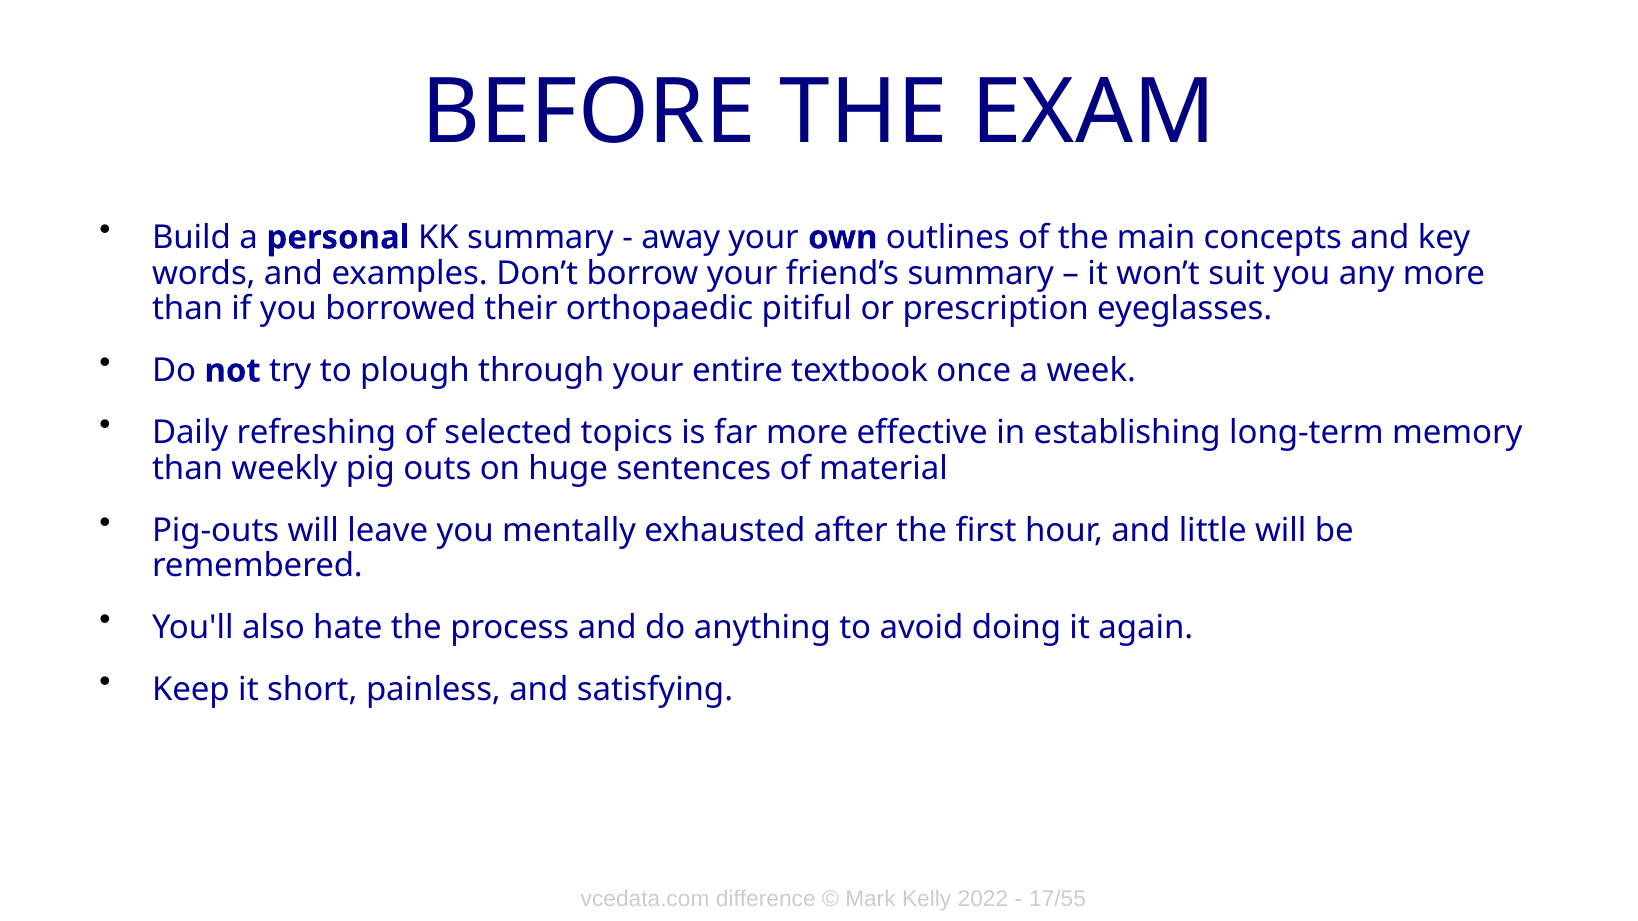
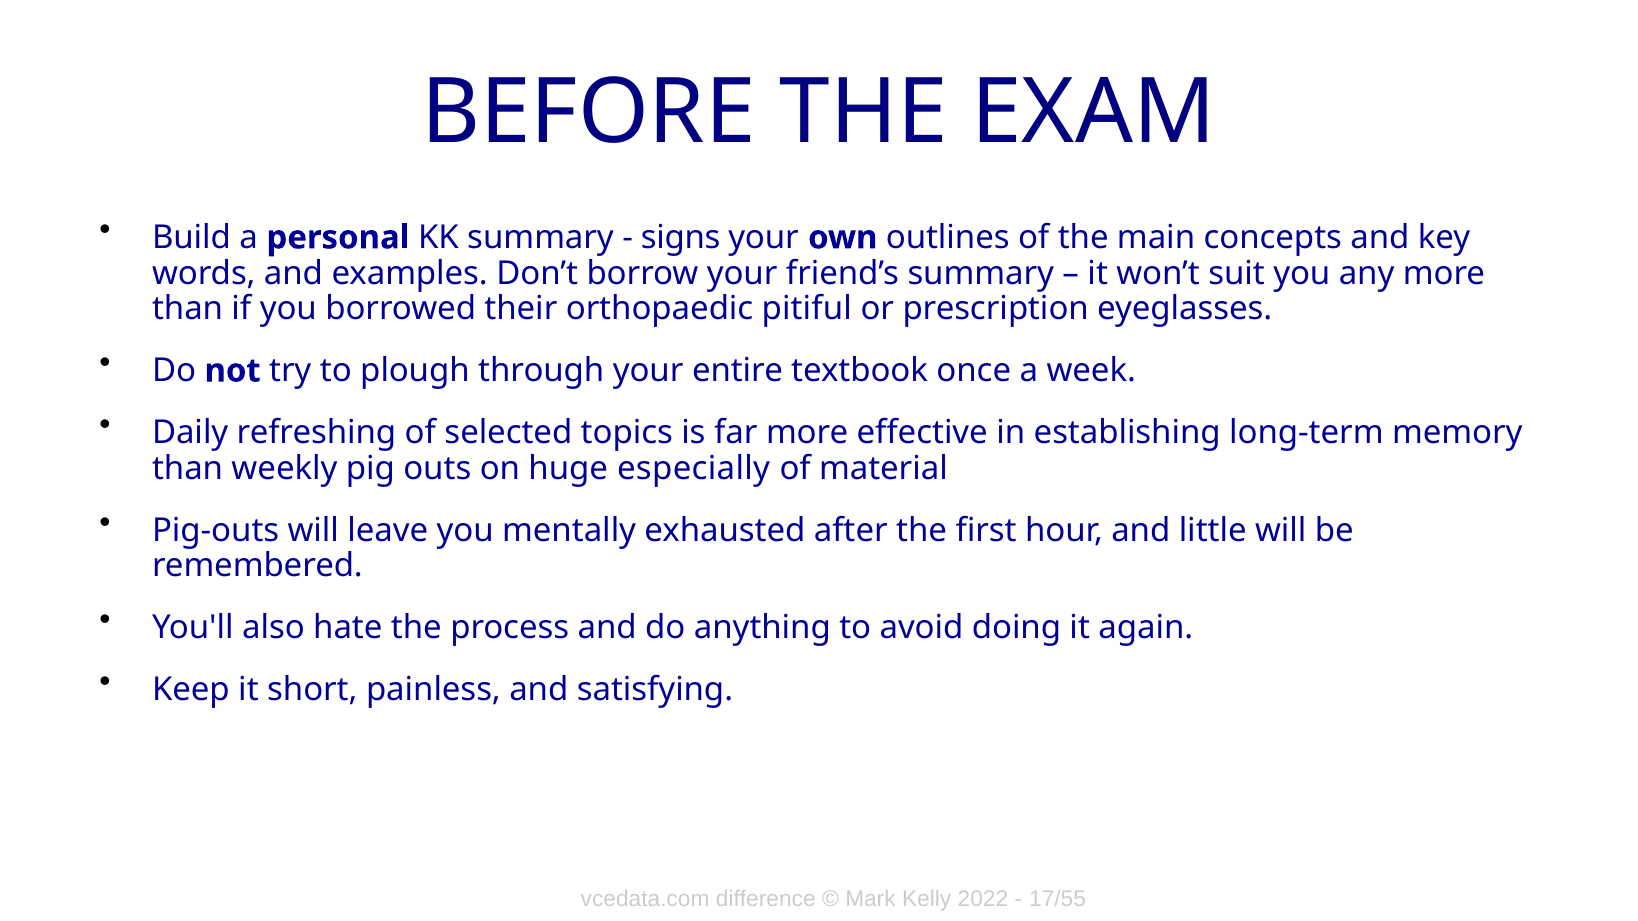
away: away -> signs (681, 238)
sentences: sentences -> especially (694, 468)
